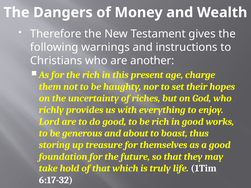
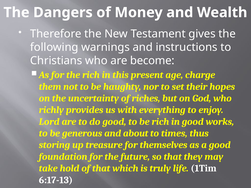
another: another -> become (152, 61)
boast: boast -> times (174, 133)
6:17-32: 6:17-32 -> 6:17-13 (56, 180)
